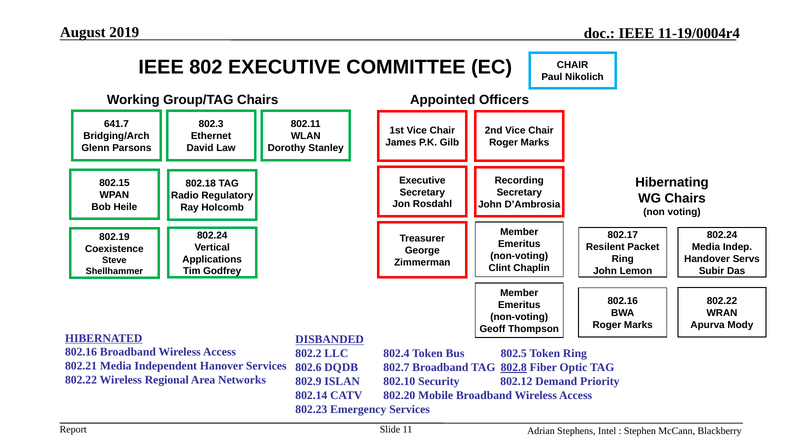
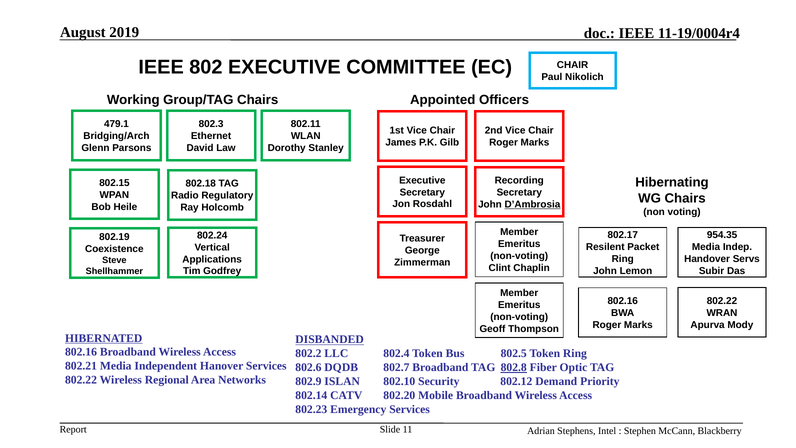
641.7: 641.7 -> 479.1 (116, 124)
D’Ambrosia underline: none -> present (532, 204)
802.24: 802.24 -> 954.35 (722, 235)
